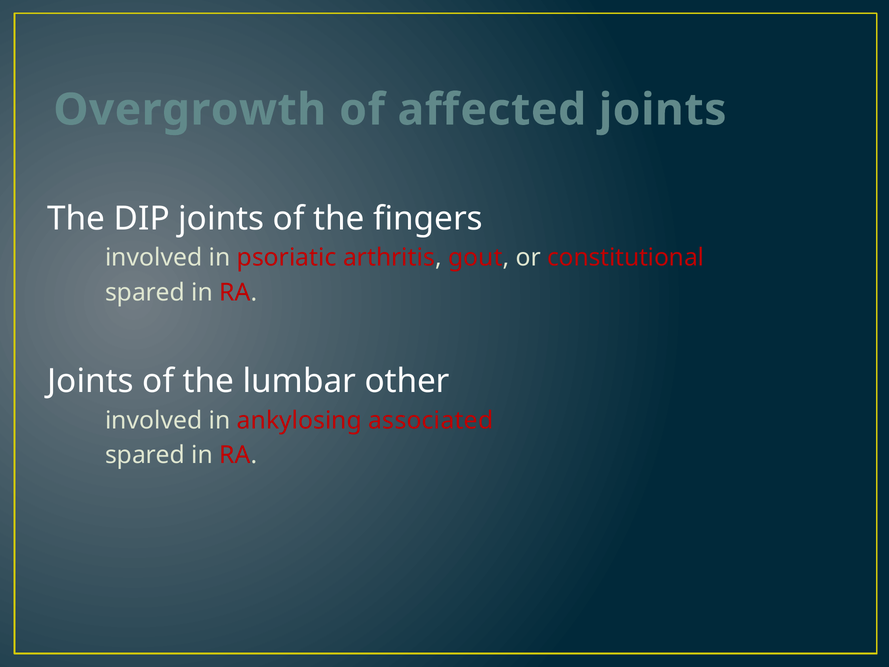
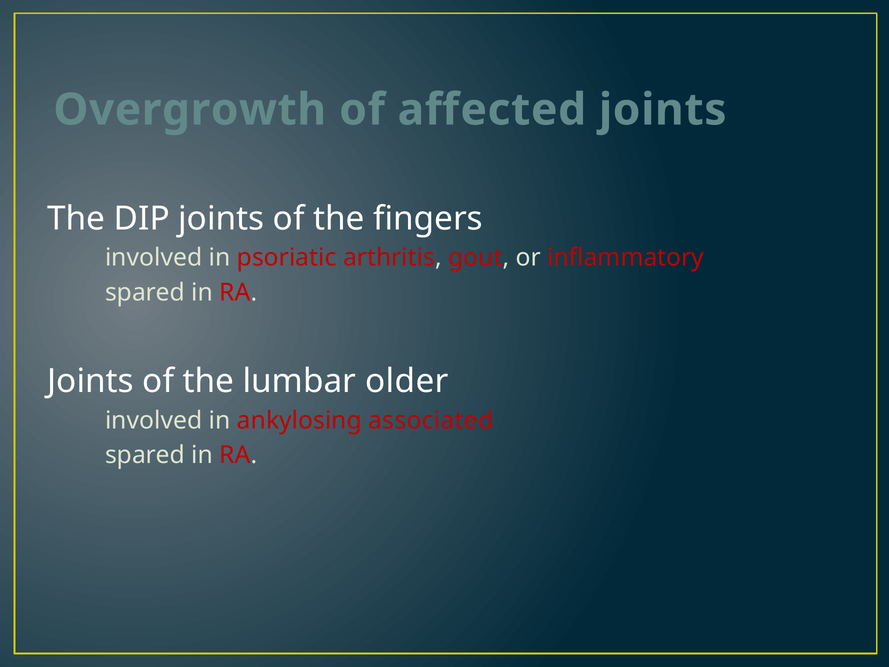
constitutional: constitutional -> inflammatory (626, 258)
other: other -> older (407, 381)
